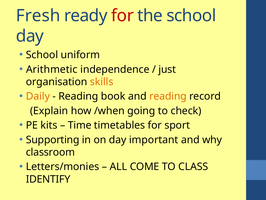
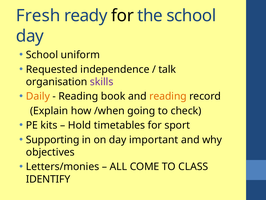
for colour: red -> black (122, 16)
Arithmetic: Arithmetic -> Requested (52, 69)
just: just -> talk (167, 69)
skills colour: orange -> purple (102, 82)
Time: Time -> Hold (80, 125)
classroom: classroom -> objectives (50, 152)
